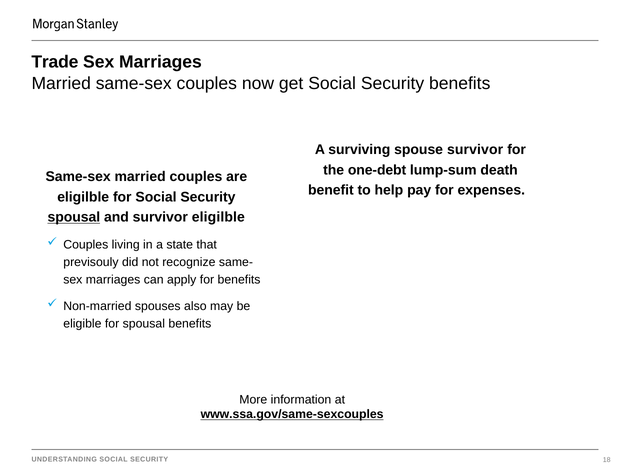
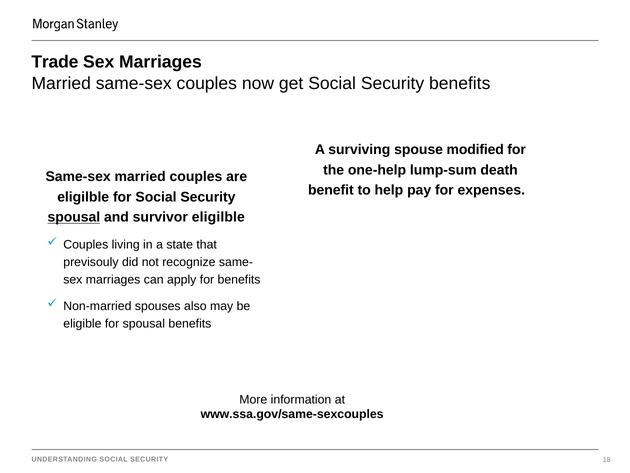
spouse survivor: survivor -> modified (475, 150)
one-debt: one-debt -> one-help (377, 170)
www.ssa.gov/same-sexcouples underline: present -> none (292, 414)
